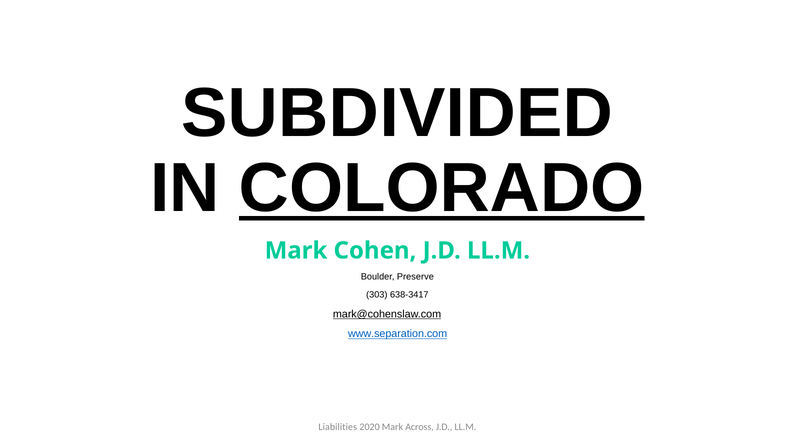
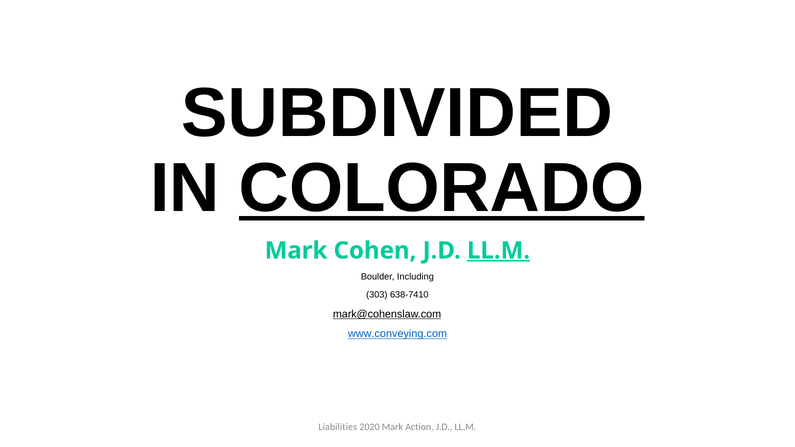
LL.M underline: none -> present (499, 251)
Preserve: Preserve -> Including (415, 277)
638-3417: 638-3417 -> 638-7410 (409, 295)
www.separation.com: www.separation.com -> www.conveying.com (398, 334)
Across: Across -> Action (419, 427)
